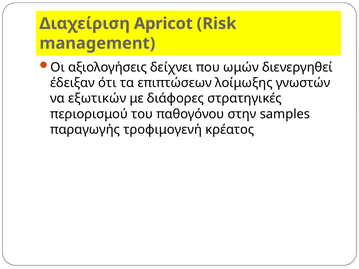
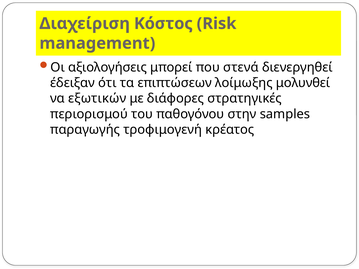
Apricot: Apricot -> Κόστος (163, 24)
δείχνει: δείχνει -> μπορεί (171, 67)
ωμών: ωμών -> στενά (241, 67)
γνωστών: γνωστών -> μολυνθεί (303, 83)
